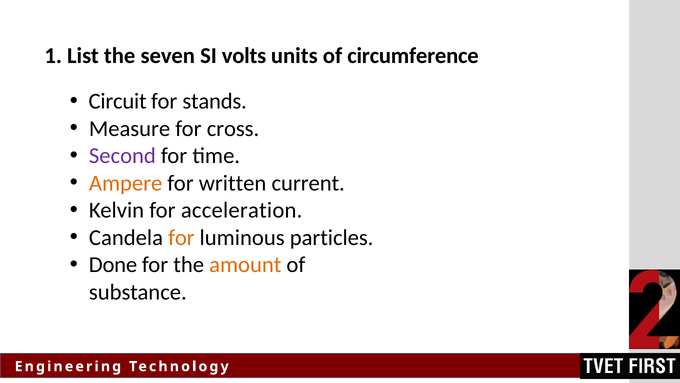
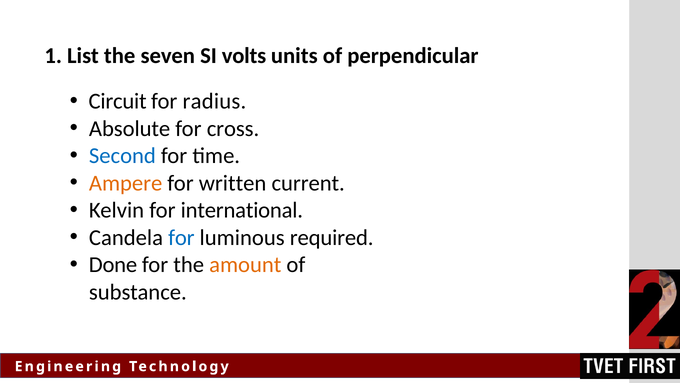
circumference: circumference -> perpendicular (413, 56)
stands: stands -> radius (214, 101)
Measure: Measure -> Absolute (130, 128)
Second colour: purple -> blue (122, 156)
acceleration: acceleration -> international (242, 210)
for colour: orange -> blue (181, 237)
particles: particles -> required (332, 237)
